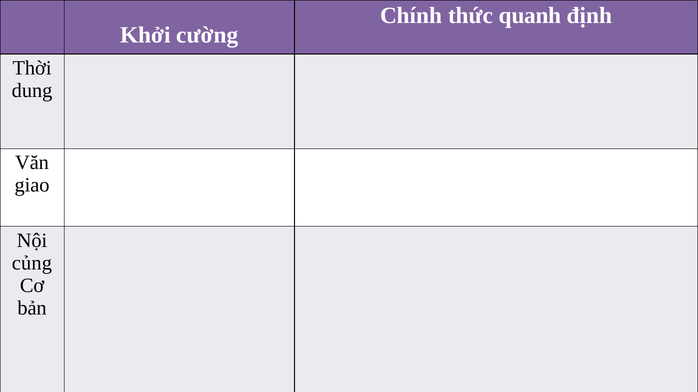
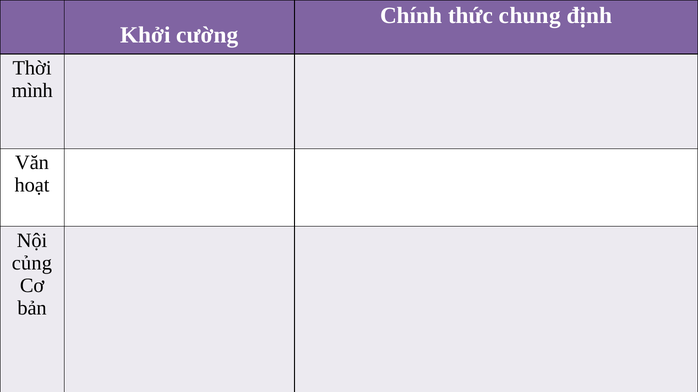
quanh: quanh -> chung (530, 16)
dung: dung -> mình (32, 91)
giao: giao -> hoạt (32, 186)
